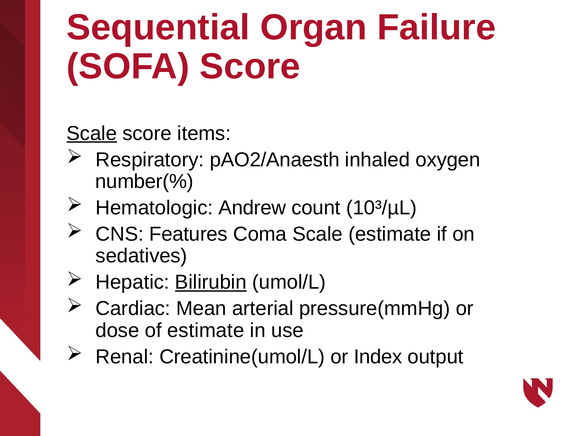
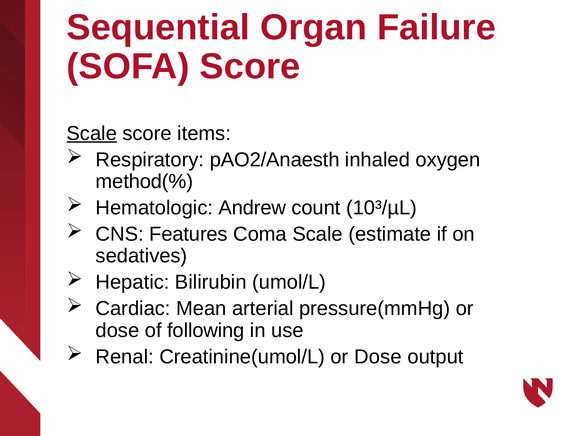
number(%: number(% -> method(% (144, 181)
Bilirubin underline: present -> none (211, 282)
of estimate: estimate -> following (206, 330)
Creatinine(umol/L or Index: Index -> Dose (378, 356)
